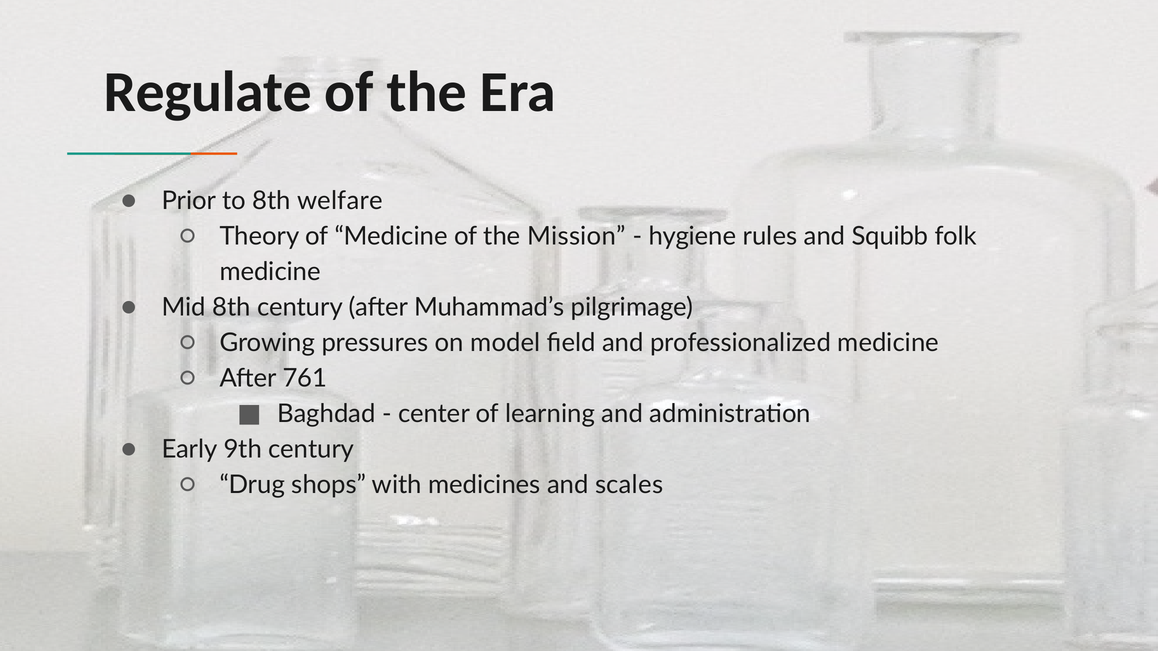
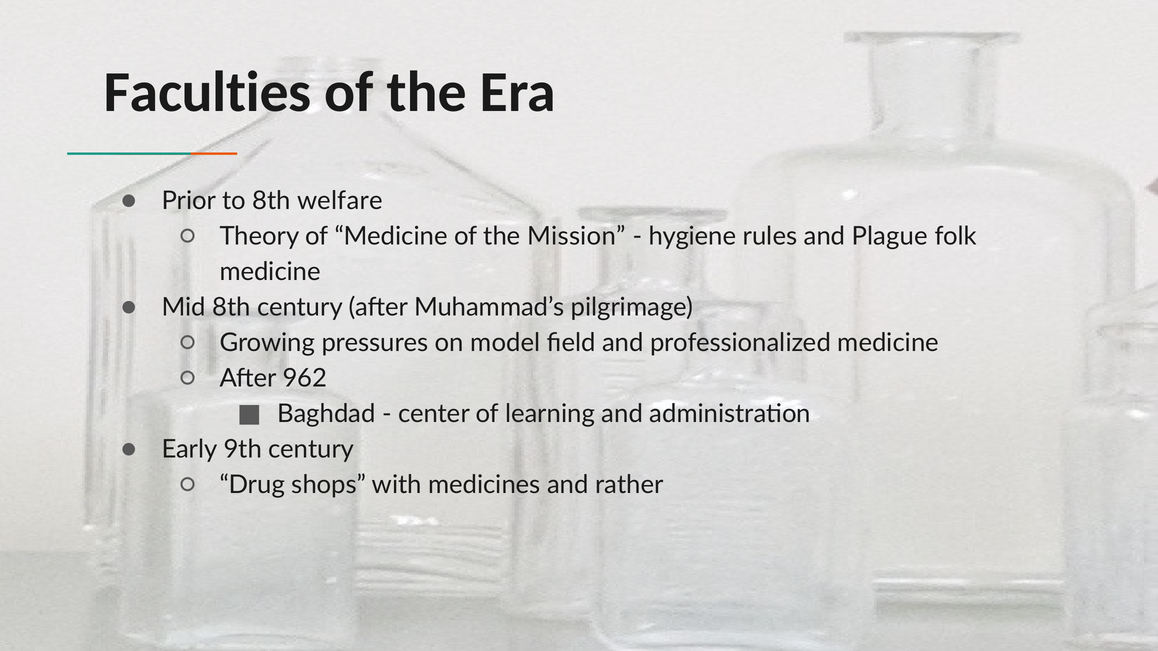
Regulate: Regulate -> Faculties (208, 92)
Squibb: Squibb -> Plague (890, 237)
761: 761 -> 962 (305, 378)
scales: scales -> rather (629, 485)
